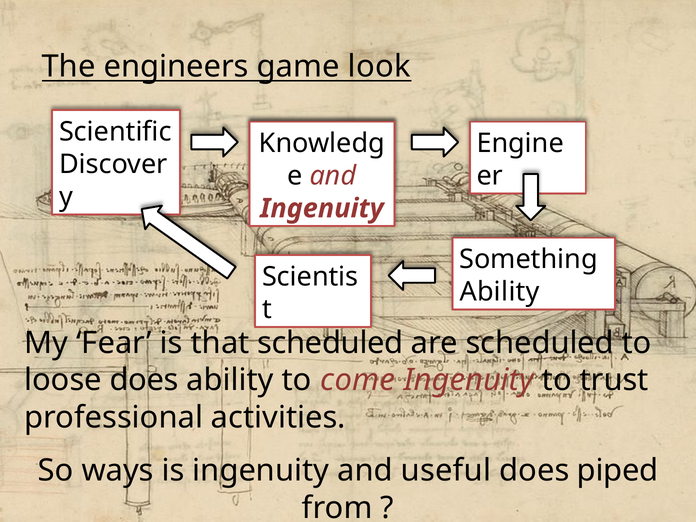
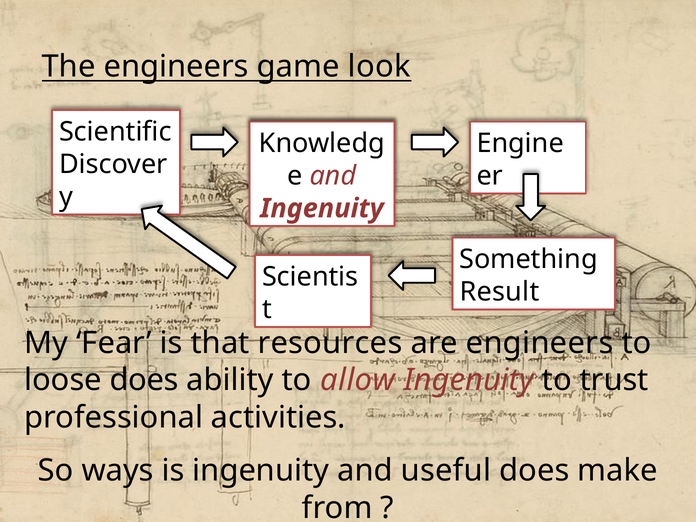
Ability: Ability -> Result (500, 292)
that scheduled: scheduled -> resources (330, 343)
are scheduled: scheduled -> engineers (540, 343)
come: come -> allow (358, 380)
piped: piped -> make (617, 471)
